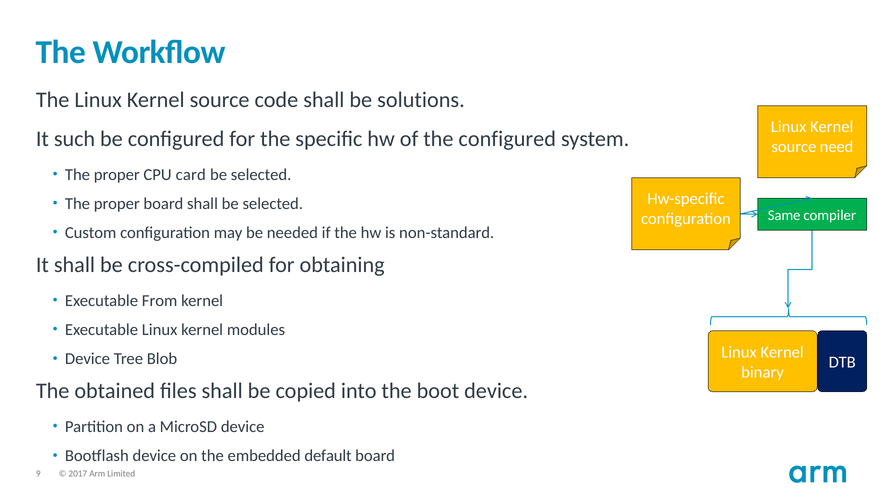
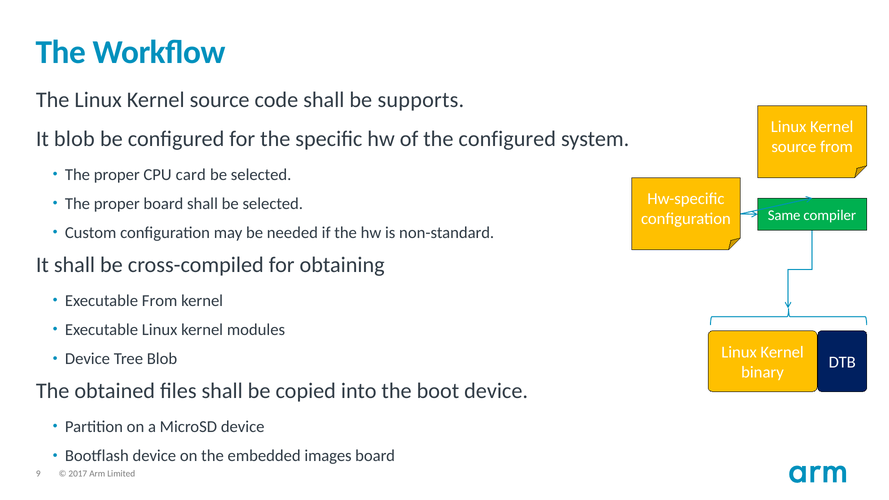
solutions: solutions -> supports (421, 100)
It such: such -> blob (74, 139)
source need: need -> from (836, 147)
default: default -> images (328, 456)
